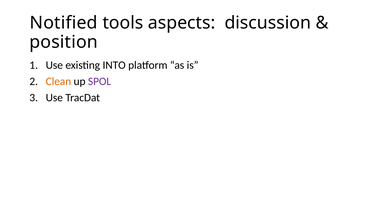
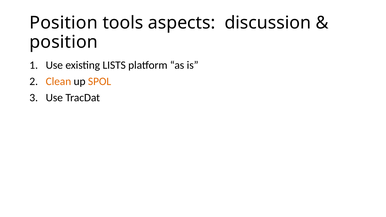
Notified: Notified -> Position (64, 23)
INTO: INTO -> LISTS (114, 65)
SPOL colour: purple -> orange (100, 81)
